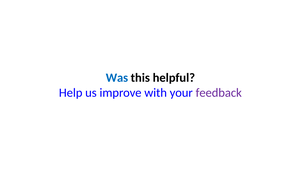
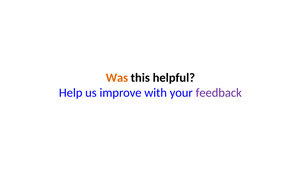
Was colour: blue -> orange (117, 78)
